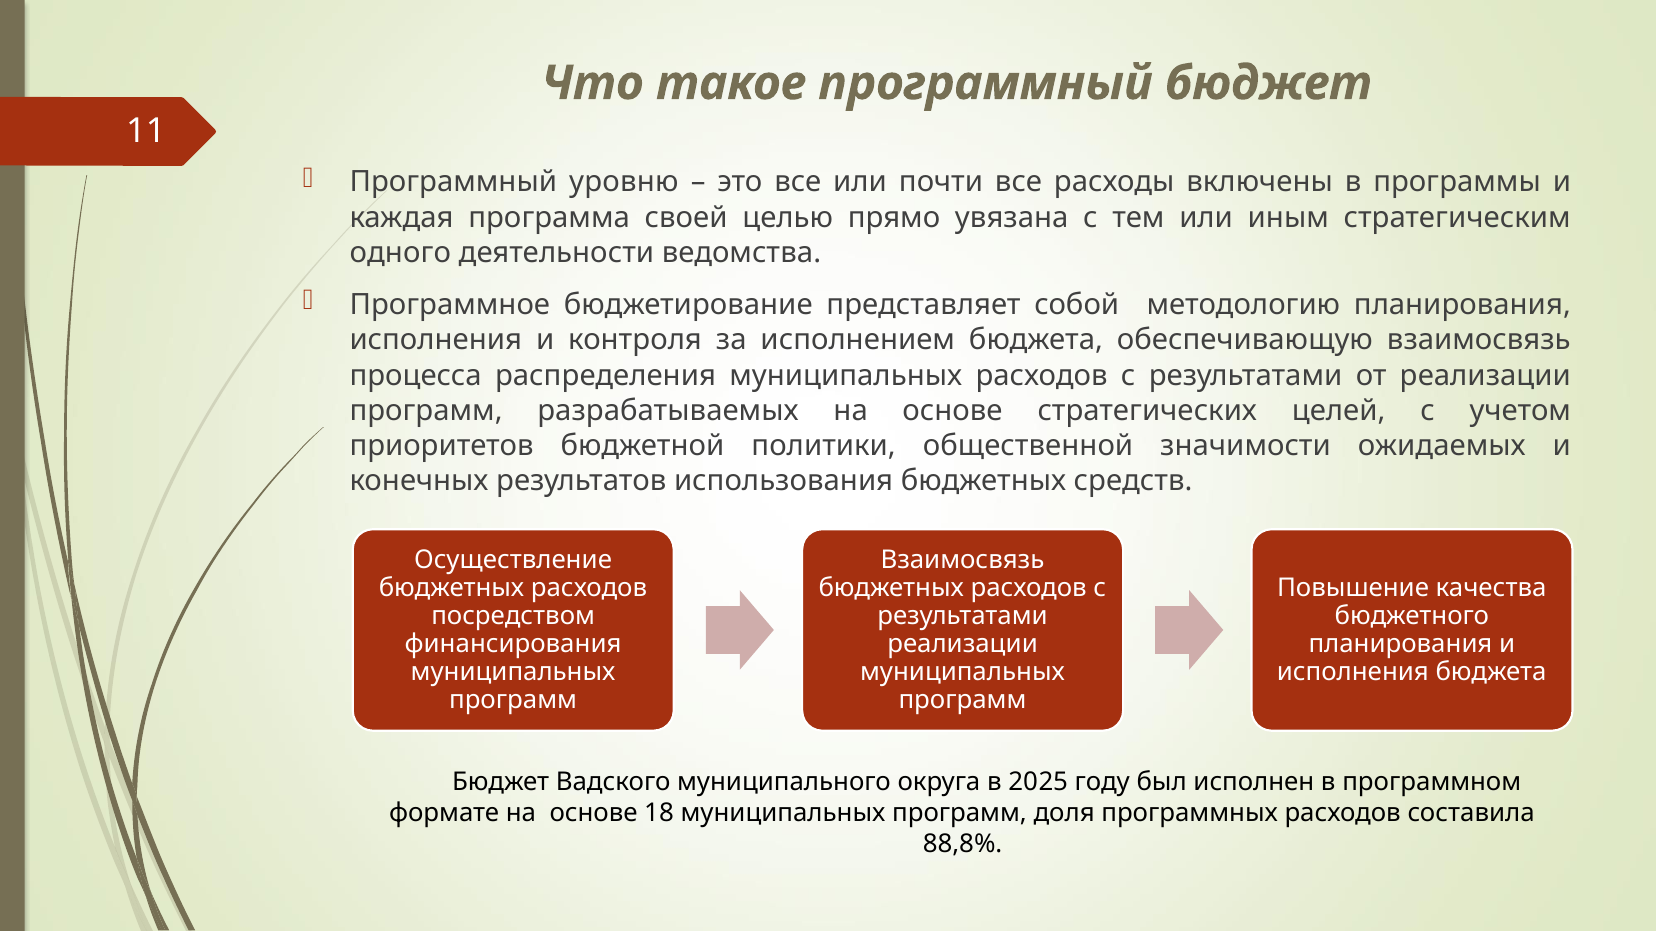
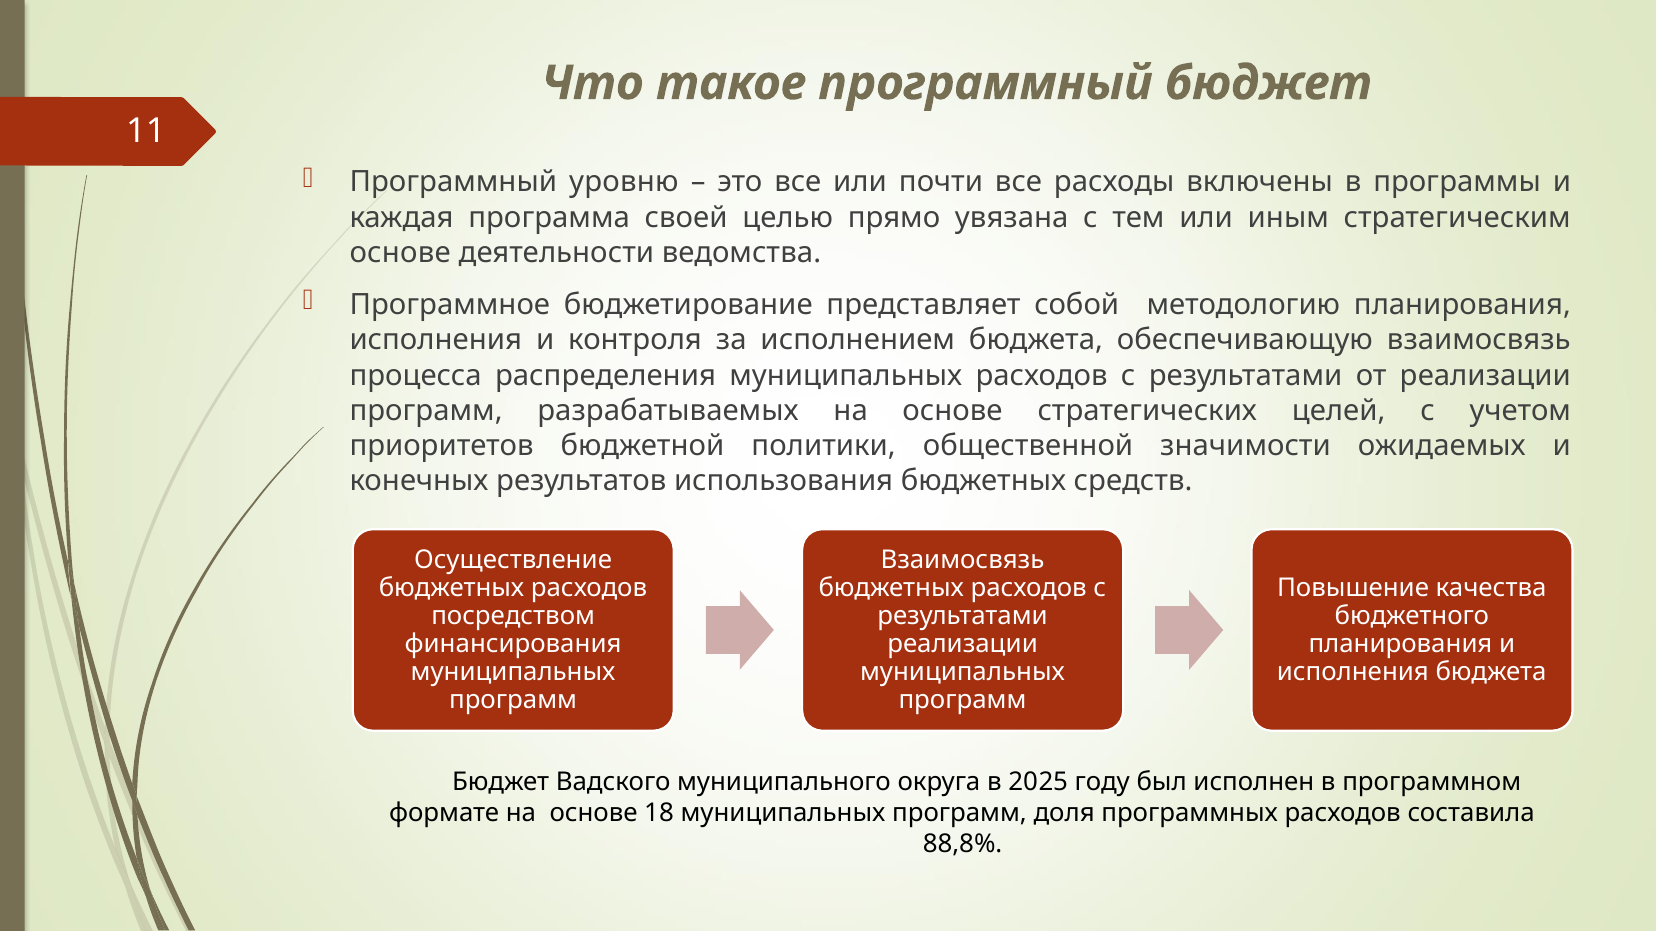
одного: одного -> основе (400, 253)
